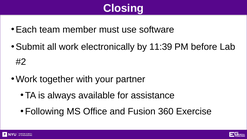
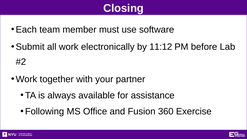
11:39: 11:39 -> 11:12 (161, 47)
